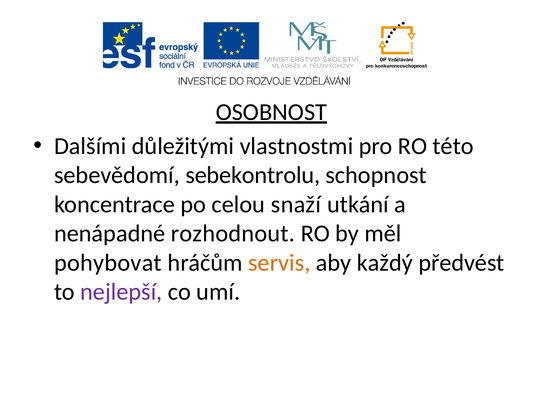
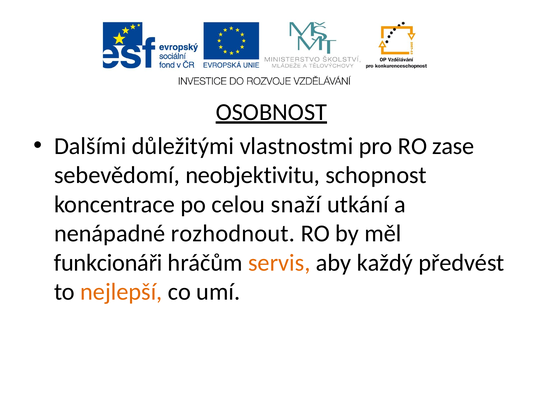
této: této -> zase (453, 146)
sebekontrolu: sebekontrolu -> neobjektivitu (253, 175)
pohybovat: pohybovat -> funkcionáři (108, 263)
nejlepší colour: purple -> orange (121, 292)
